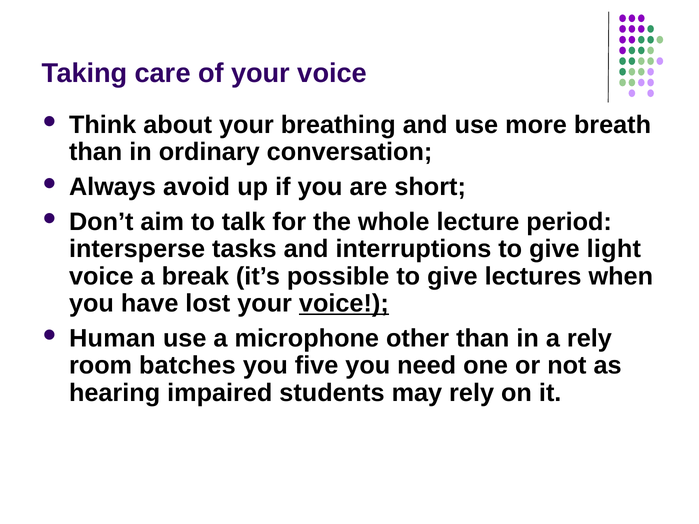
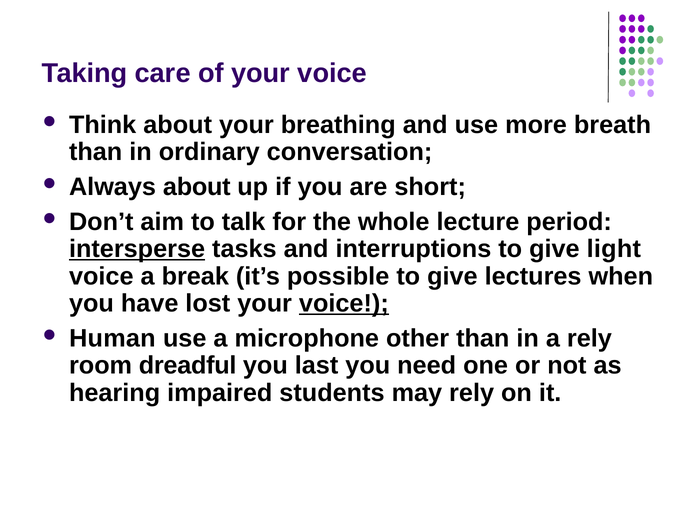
Always avoid: avoid -> about (197, 187)
intersperse underline: none -> present (137, 249)
batches: batches -> dreadful (188, 366)
five: five -> last (317, 366)
